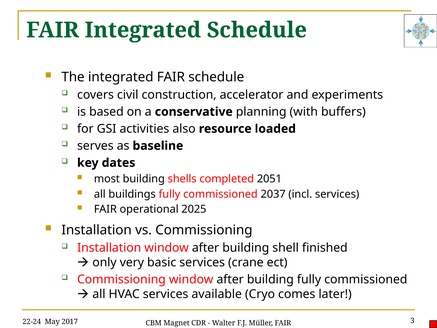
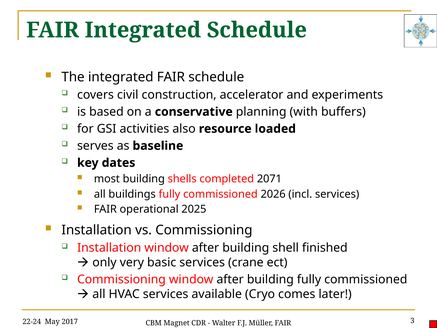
2051: 2051 -> 2071 (269, 179)
2037: 2037 -> 2026 (273, 194)
